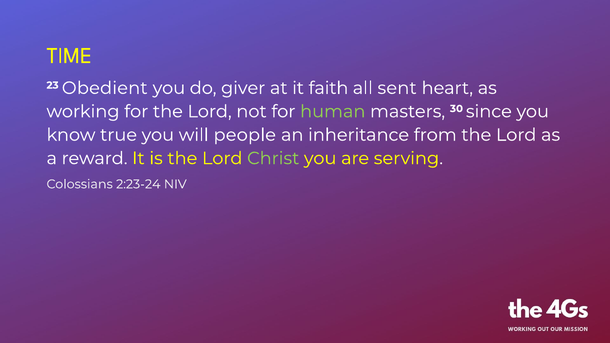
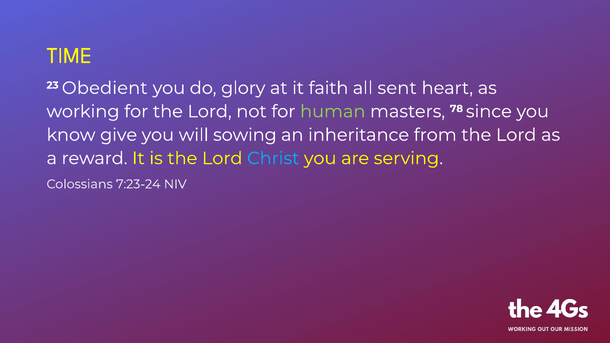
giver: giver -> glory (243, 88)
30: 30 -> 78 (457, 109)
true: true -> give (119, 135)
people: people -> sowing (245, 135)
Christ colour: light green -> light blue (273, 158)
2:23-24: 2:23-24 -> 7:23-24 (138, 184)
